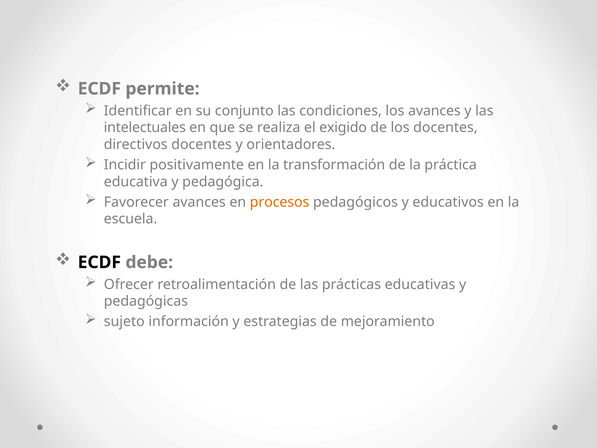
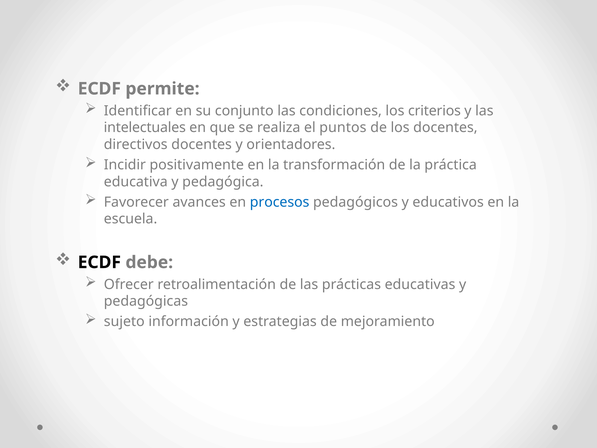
los avances: avances -> criterios (434, 111)
exigido: exigido -> puntos (343, 128)
procesos colour: orange -> blue (280, 202)
